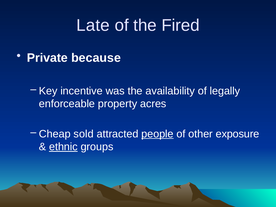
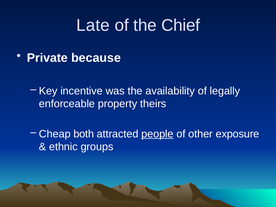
Fired: Fired -> Chief (181, 25)
acres: acres -> theirs (153, 104)
sold: sold -> both (84, 134)
ethnic underline: present -> none (63, 147)
